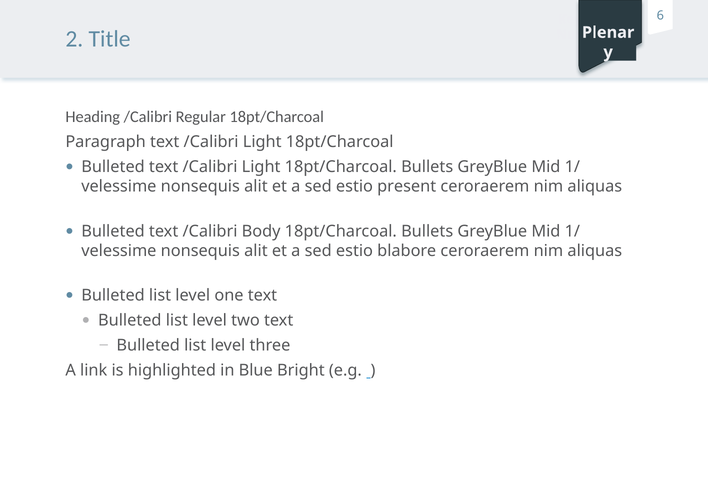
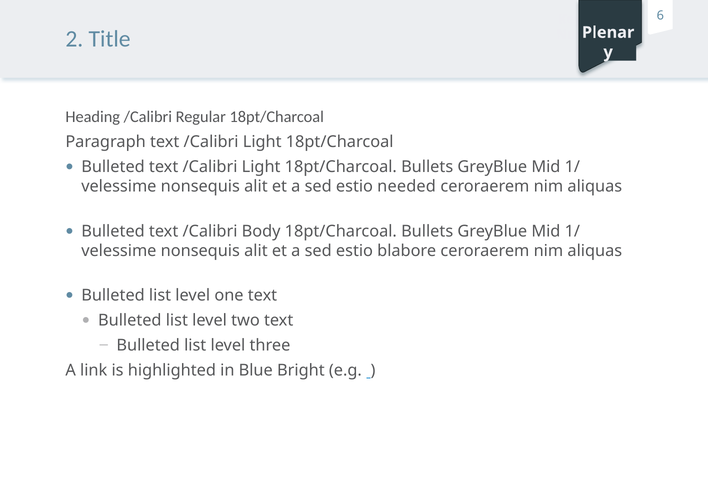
present: present -> needed (407, 187)
